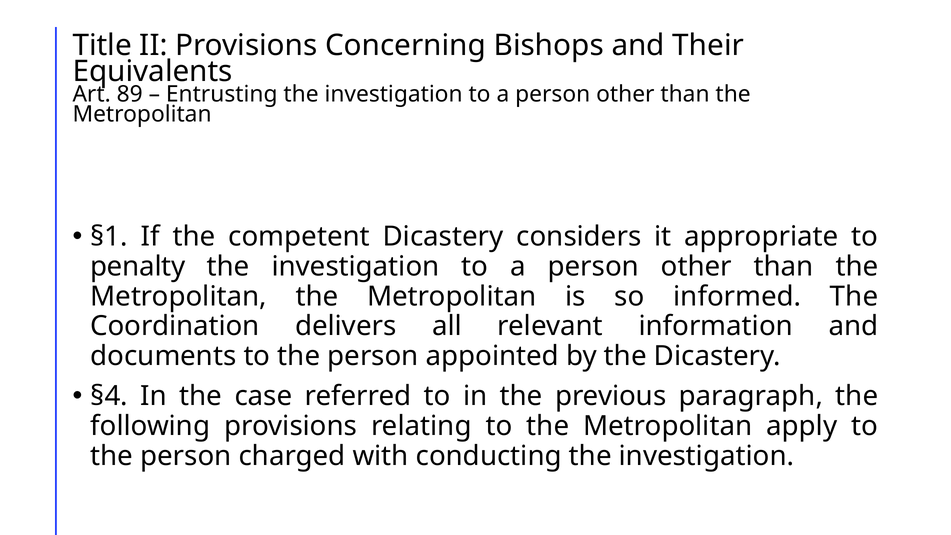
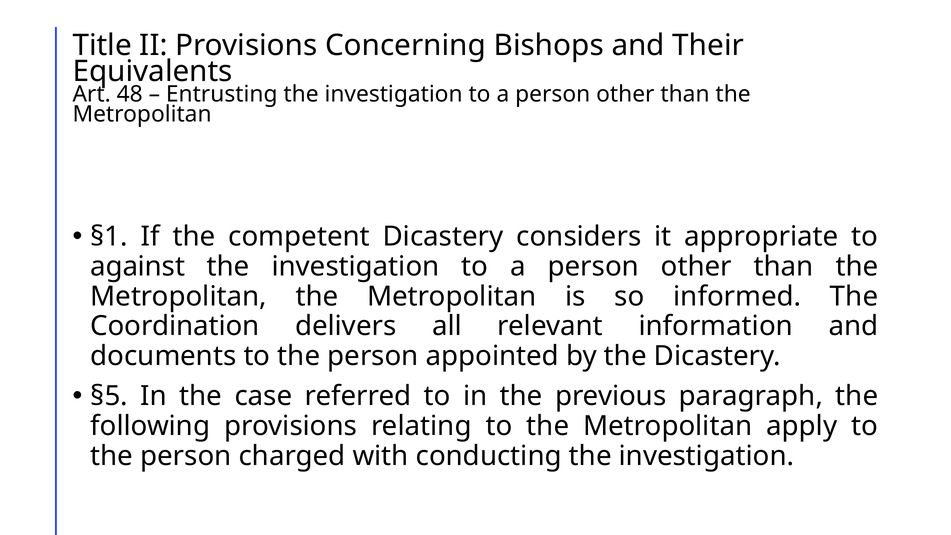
89: 89 -> 48 (130, 94)
penalty: penalty -> against (138, 266)
§4: §4 -> §5 (109, 396)
